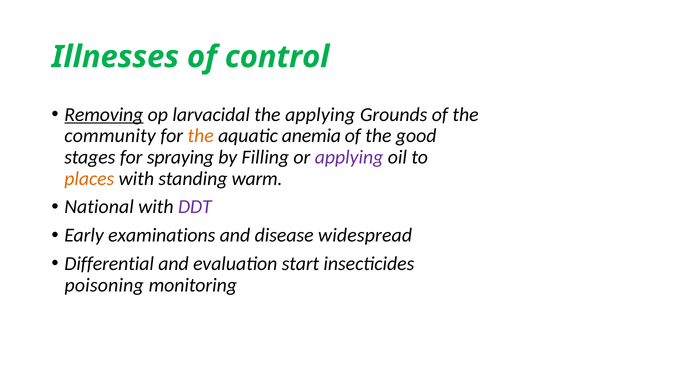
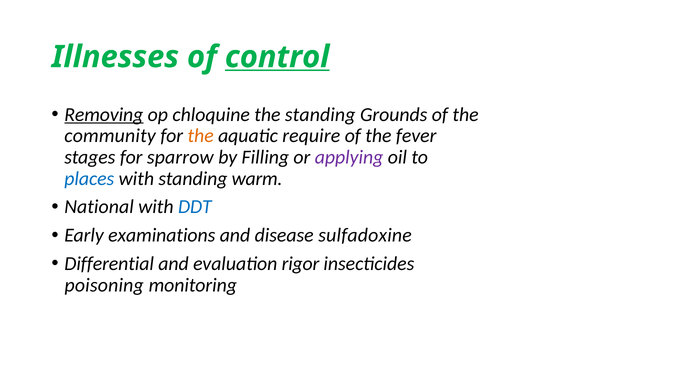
control underline: none -> present (277, 57)
larvacidal: larvacidal -> chloquine (211, 114)
the applying: applying -> standing (320, 114)
anemia: anemia -> require (311, 136)
good: good -> fever (416, 136)
spraying: spraying -> sparrow (180, 157)
places colour: orange -> blue (89, 178)
DDT colour: purple -> blue (195, 207)
widespread: widespread -> sulfadoxine (365, 235)
start: start -> rigor (300, 264)
